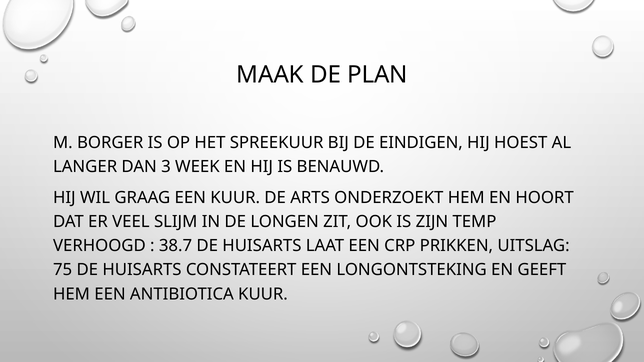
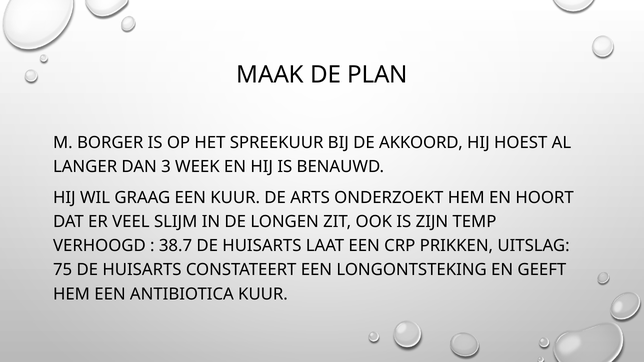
EINDIGEN: EINDIGEN -> AKKOORD (421, 143)
